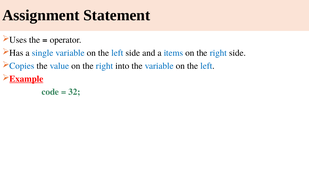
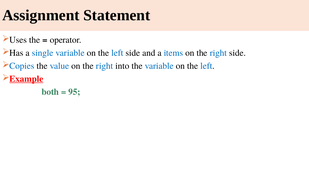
code: code -> both (50, 92)
32: 32 -> 95 (74, 92)
